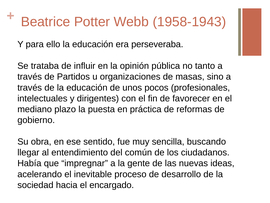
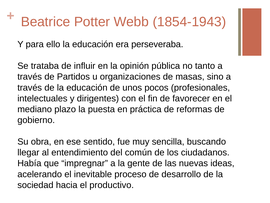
1958-1943: 1958-1943 -> 1854-1943 (189, 22)
encargado: encargado -> productivo (112, 185)
